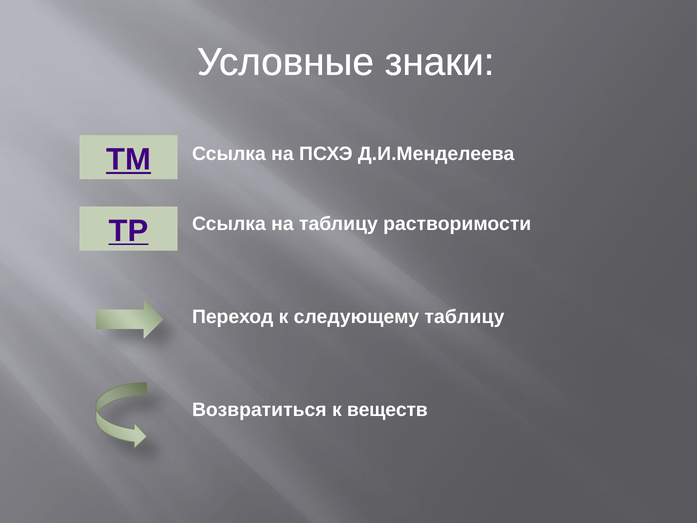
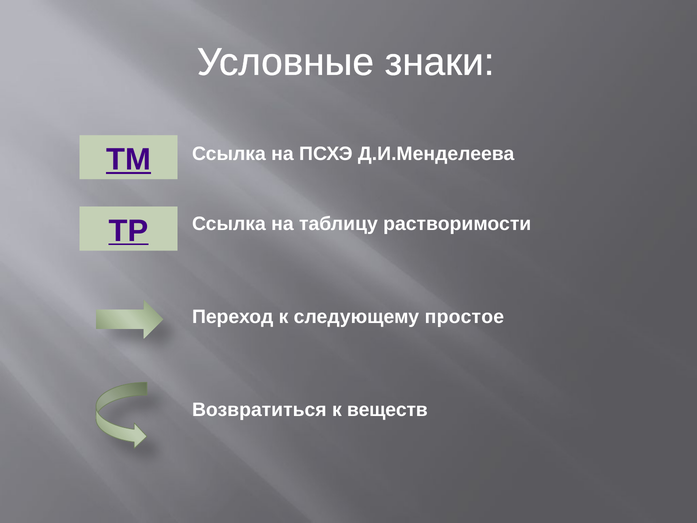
следующему таблицу: таблицу -> простое (464, 317)
